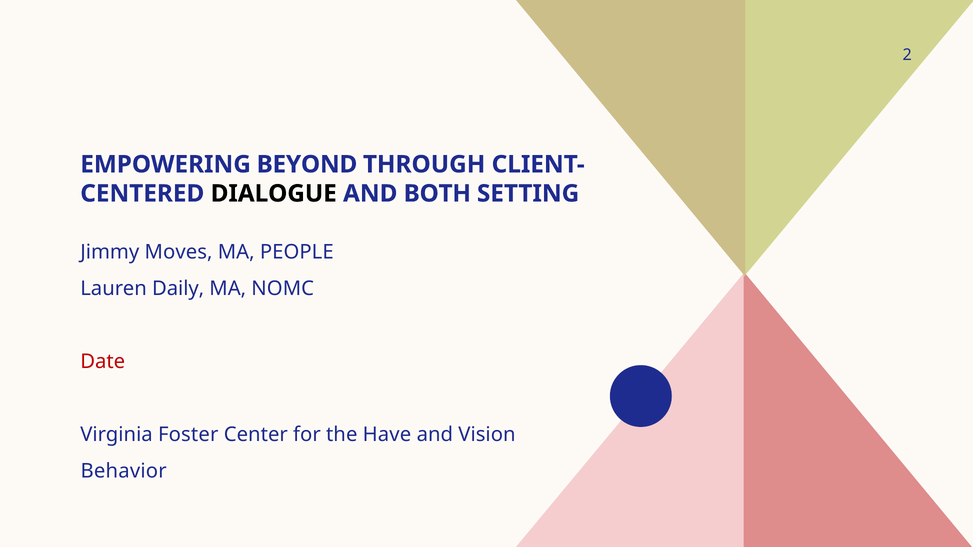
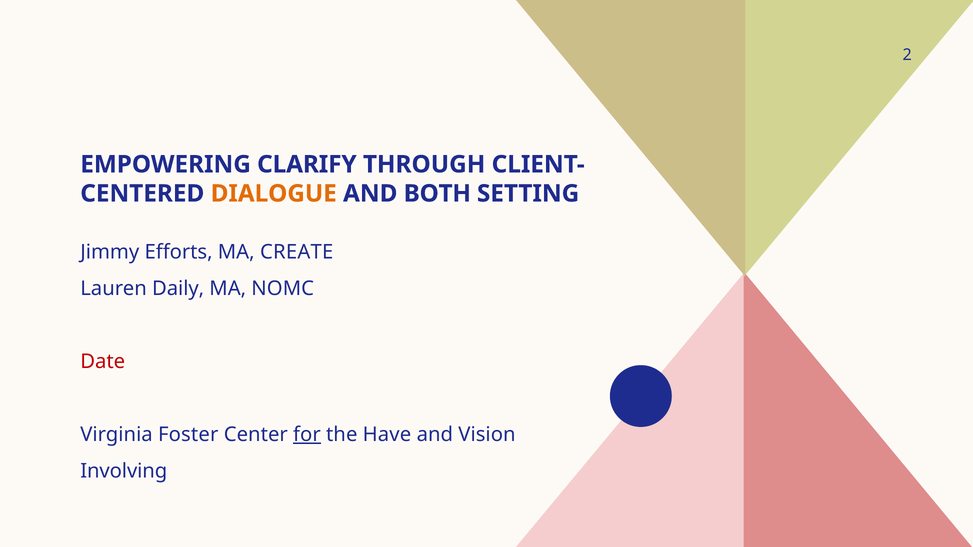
BEYOND: BEYOND -> CLARIFY (307, 164)
DIALOGUE colour: black -> orange (274, 194)
Moves: Moves -> Efforts (179, 252)
PEOPLE: PEOPLE -> CREATE (297, 252)
for underline: none -> present (307, 435)
Behavior: Behavior -> Involving (124, 471)
